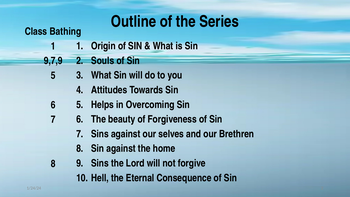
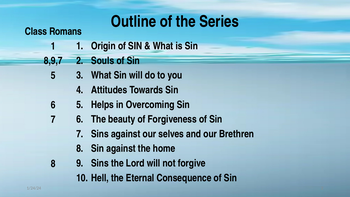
Bathing: Bathing -> Romans (66, 31)
9,7,9: 9,7,9 -> 8,9,7 (53, 61)
